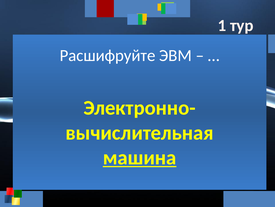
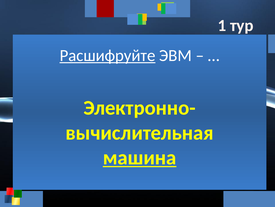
Расшифруйте underline: none -> present (108, 55)
